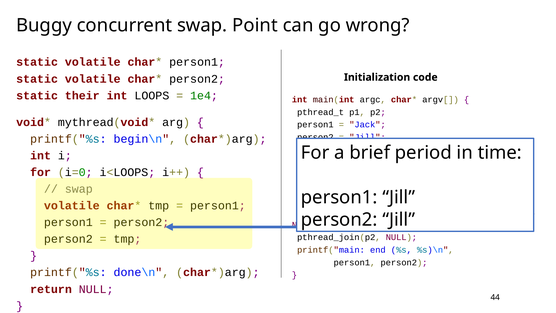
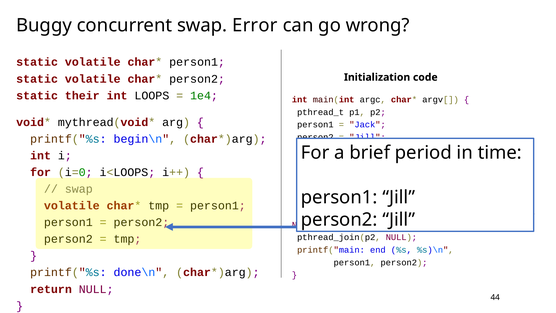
Point: Point -> Error (255, 25)
